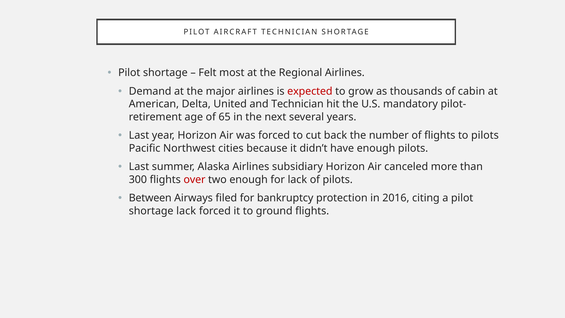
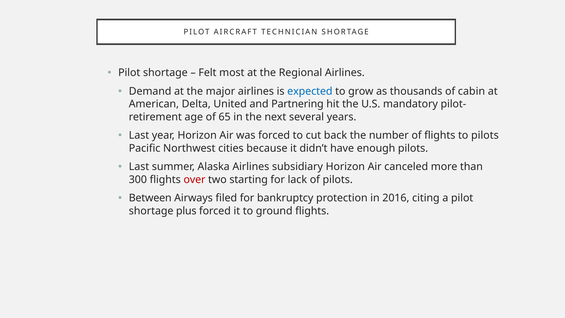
expected colour: red -> blue (310, 91)
and Technician: Technician -> Partnering (297, 104)
two enough: enough -> starting (249, 179)
shortage lack: lack -> plus (186, 211)
